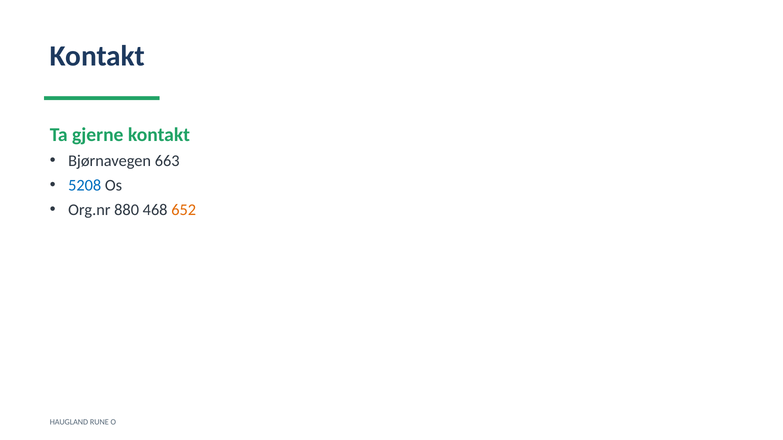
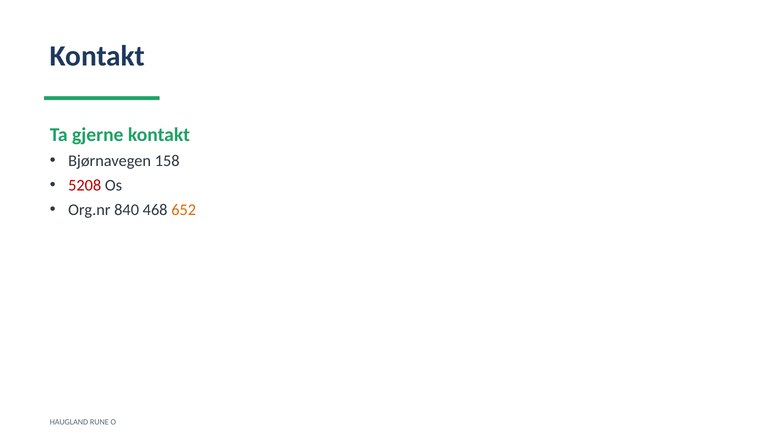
663: 663 -> 158 (167, 161)
5208 colour: blue -> red (85, 185)
880: 880 -> 840 (127, 210)
